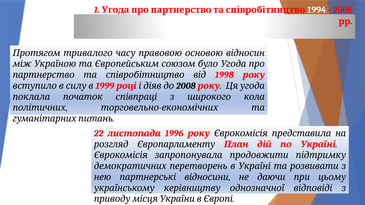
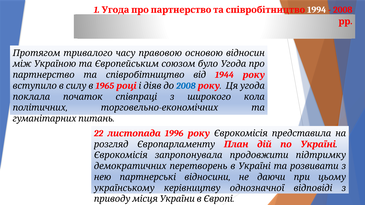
1998: 1998 -> 1944 (224, 75)
1999: 1999 -> 1965 (105, 86)
2008 colour: black -> blue (186, 86)
